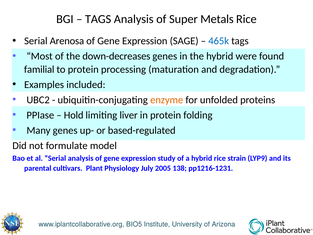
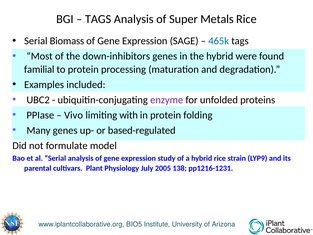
Arenosa: Arenosa -> Biomass (67, 41)
down-decreases: down-decreases -> down-inhibitors (116, 56)
enzyme colour: orange -> purple (167, 100)
Hold: Hold -> Vivo (74, 115)
liver: liver -> with (129, 115)
